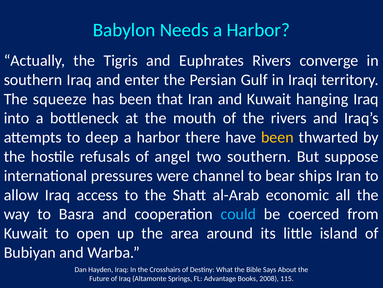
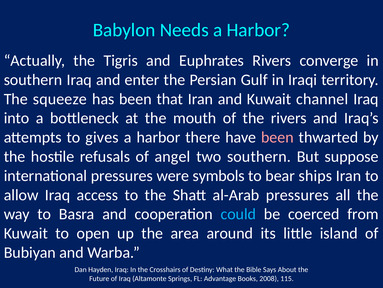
hanging: hanging -> channel (322, 99)
deep: deep -> gives (102, 137)
been colour: yellow -> pink (277, 137)
channel: channel -> symbols (219, 175)
al-Arab economic: economic -> pressures (297, 194)
